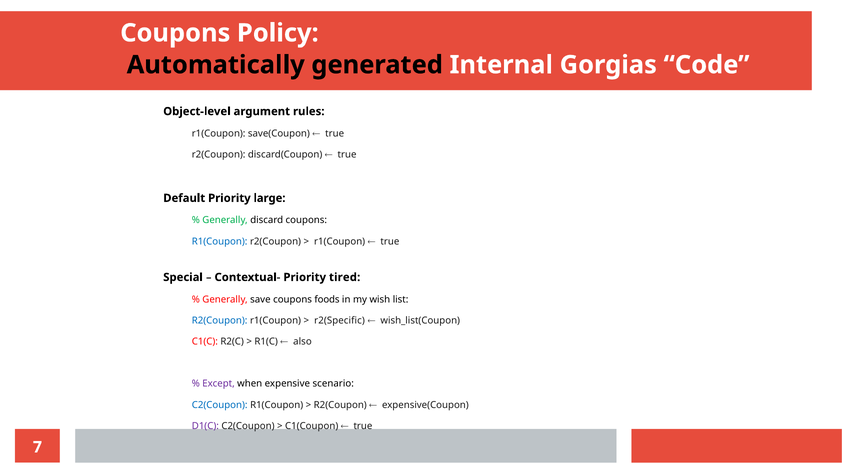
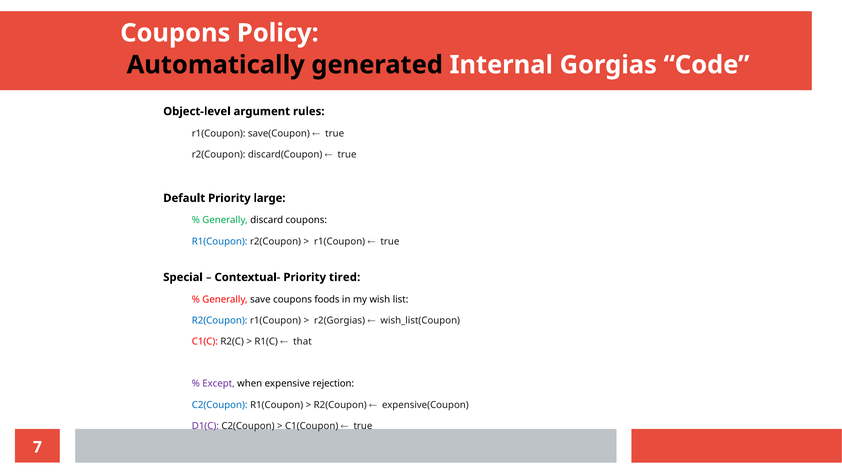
r2(Specific: r2(Specific -> r2(Gorgias (340, 320)
also: also -> that (302, 341)
scenario: scenario -> rejection (333, 383)
